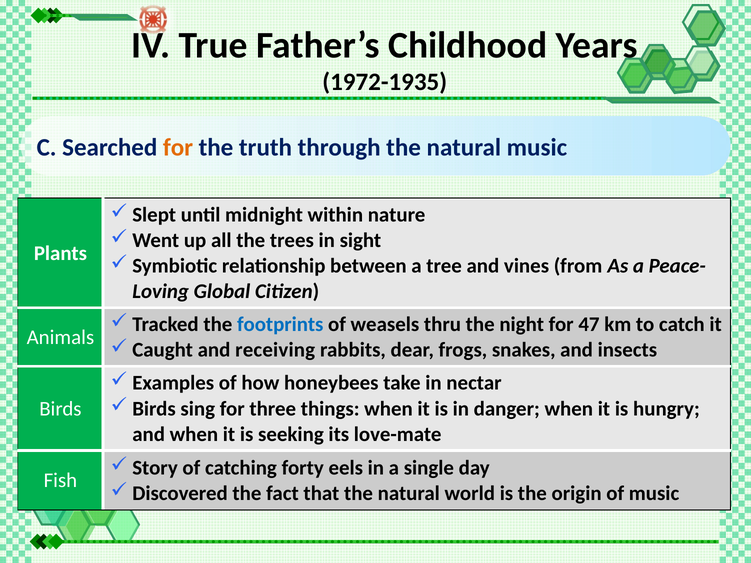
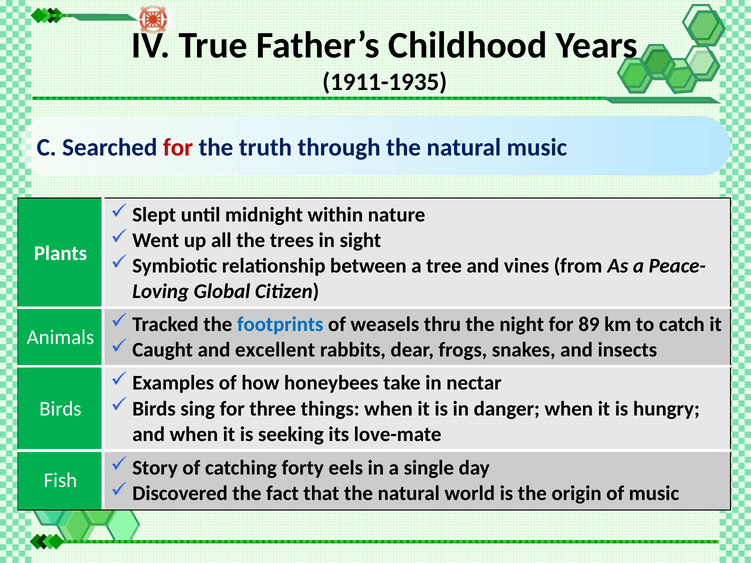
1972-1935: 1972-1935 -> 1911-1935 (385, 82)
for colour: orange -> red (178, 148)
47: 47 -> 89 (589, 325)
receiving: receiving -> excellent (275, 350)
